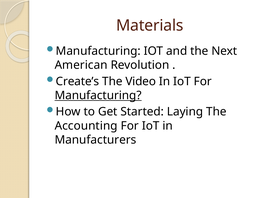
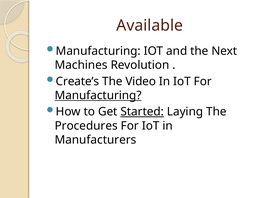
Materials: Materials -> Available (150, 26)
American: American -> Machines (81, 65)
Started underline: none -> present (142, 112)
Accounting: Accounting -> Procedures (86, 126)
